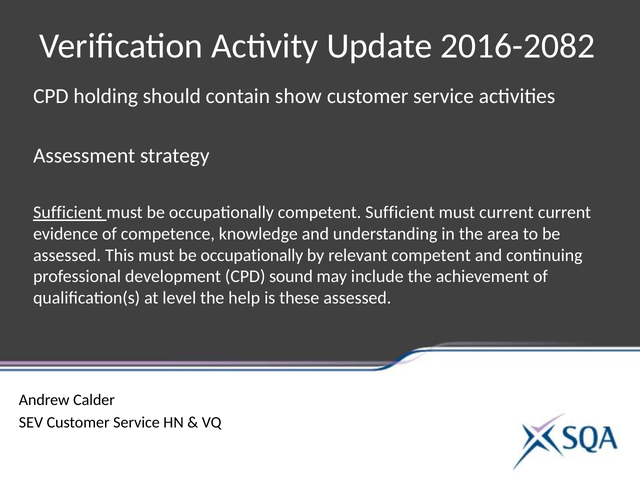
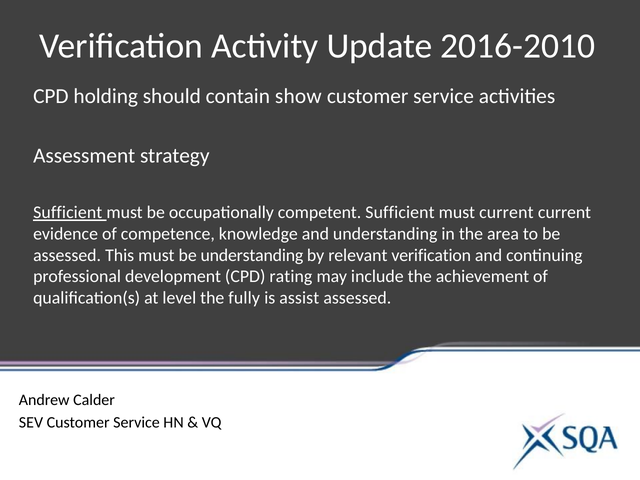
2016-2082: 2016-2082 -> 2016-2010 (518, 46)
This must be occupationally: occupationally -> understanding (252, 255)
relevant competent: competent -> verification (431, 255)
sound: sound -> rating (291, 277)
help: help -> fully (244, 298)
these: these -> assist (299, 298)
